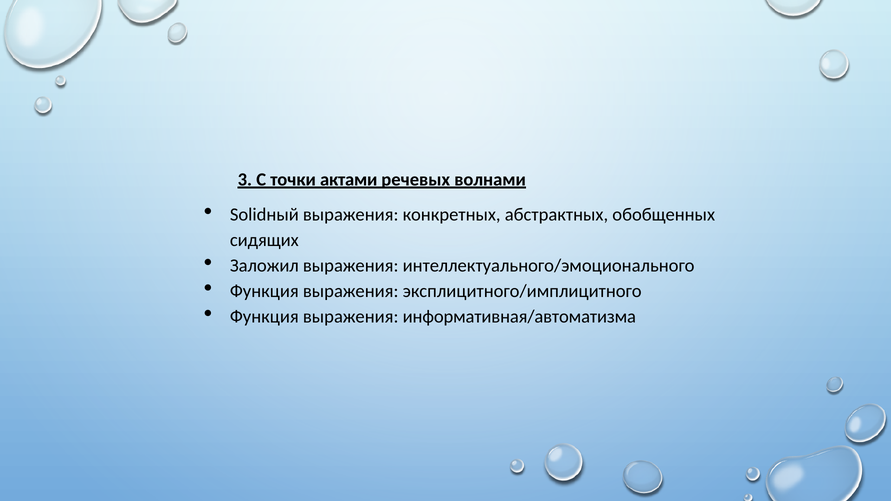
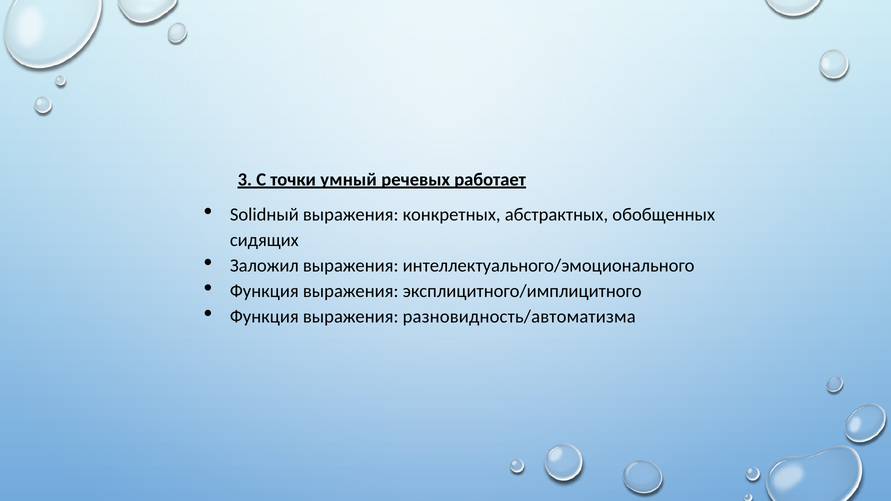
актами: актами -> умный (349, 180)
волнами: волнами -> работает (490, 180)
информативная/автоматизма: информативная/автоматизма -> разновидность/автоматизма (519, 317)
